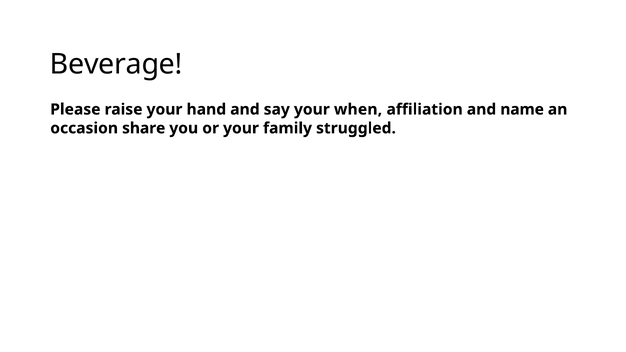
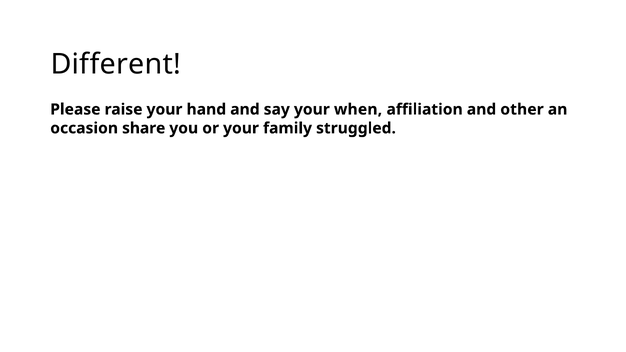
Beverage: Beverage -> Different (116, 64)
name: name -> other (522, 109)
